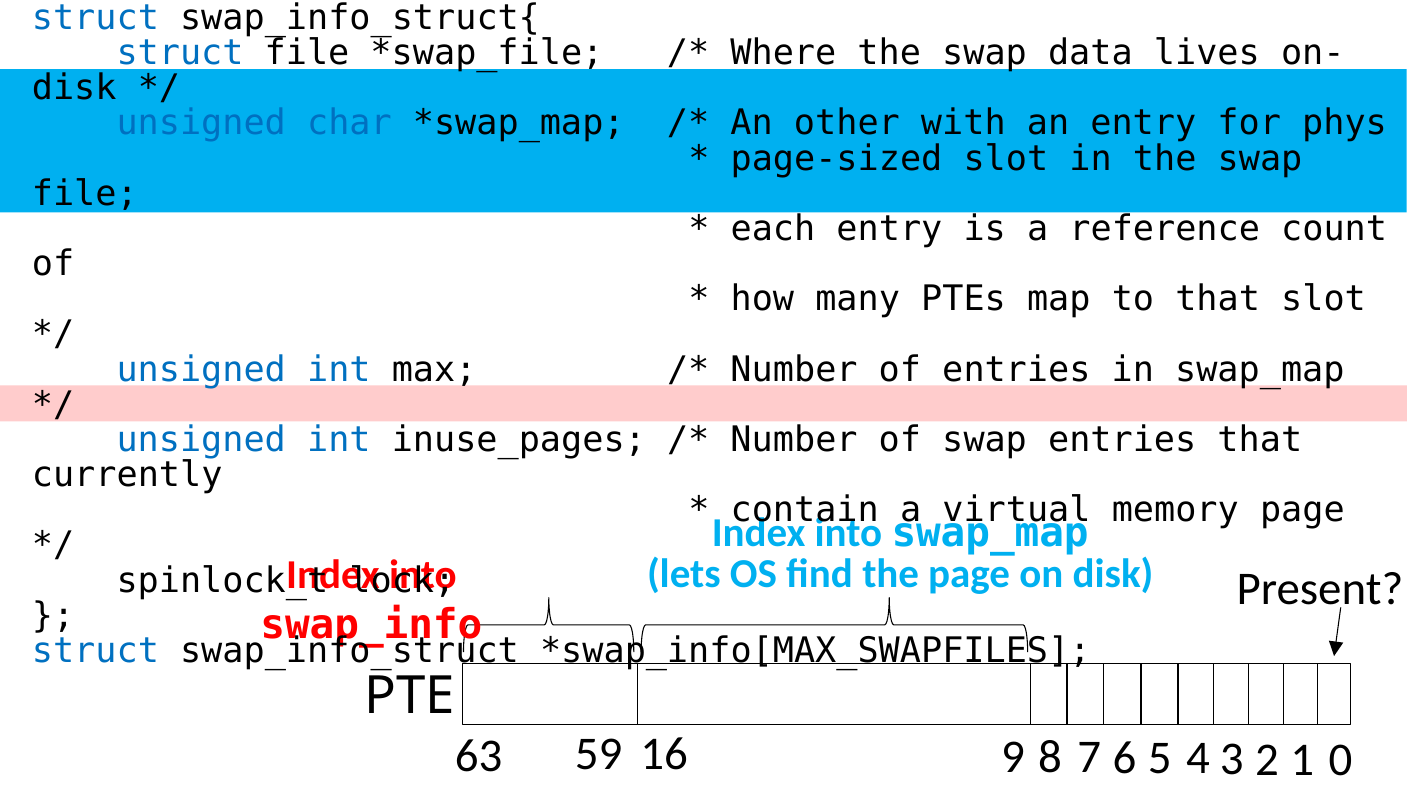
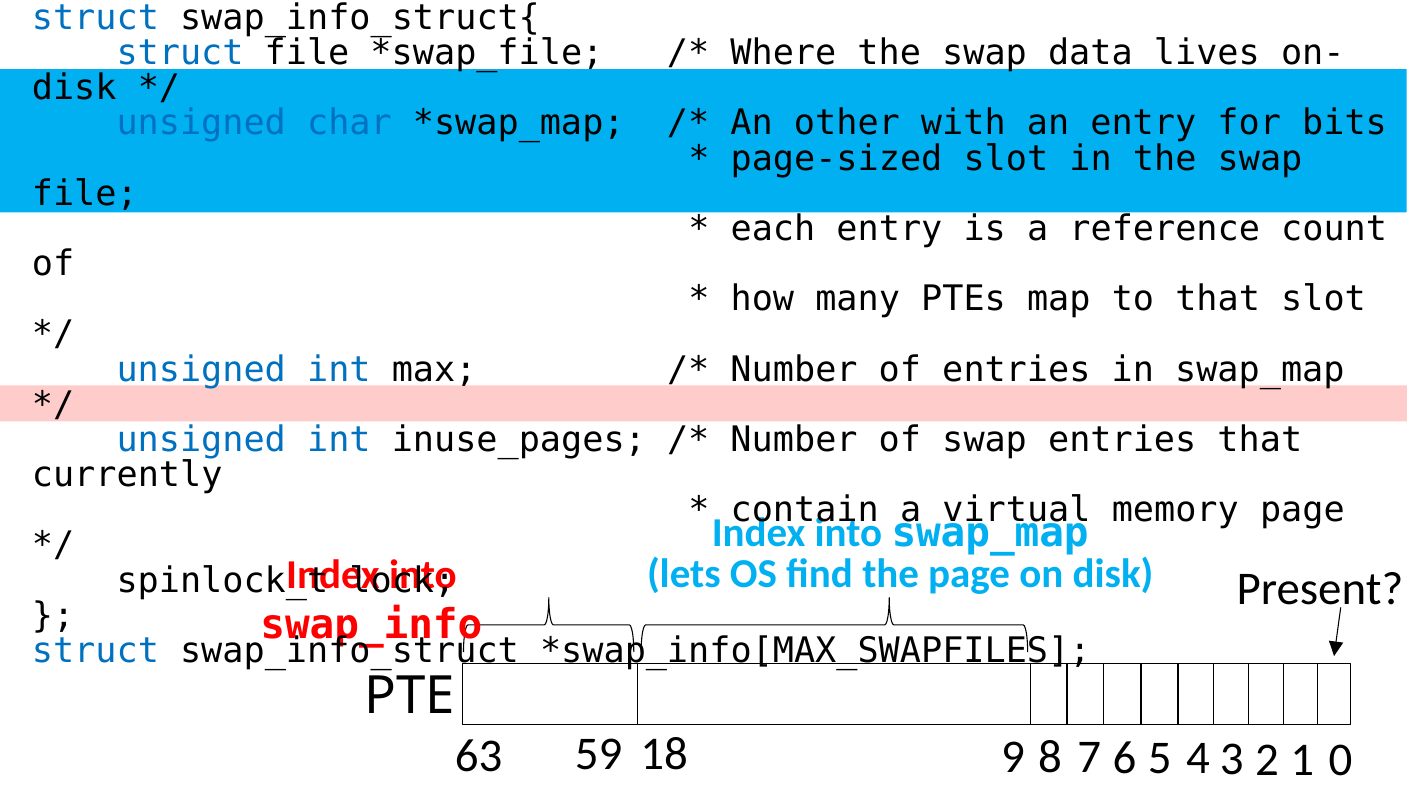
phys: phys -> bits (1345, 123)
16: 16 -> 18 (664, 755)
